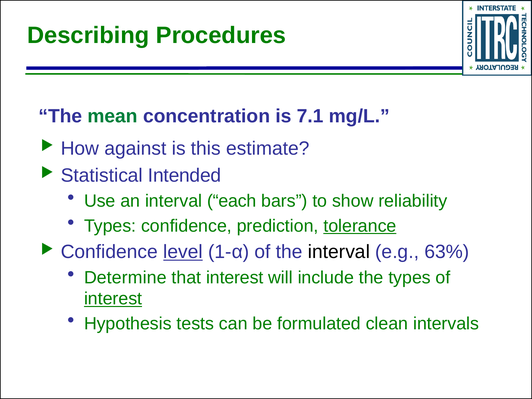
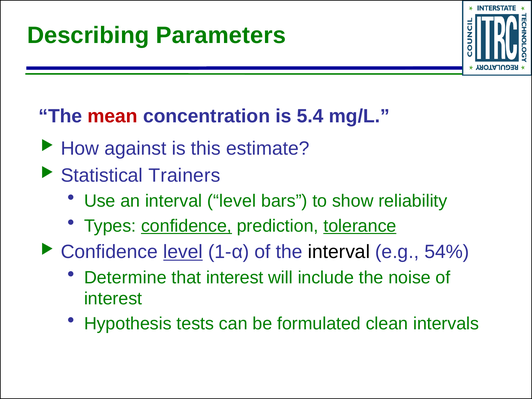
Procedures: Procedures -> Parameters (221, 35)
mean colour: green -> red (113, 116)
7.1: 7.1 -> 5.4 (310, 116)
Intended: Intended -> Trainers (184, 175)
interval each: each -> level (232, 201)
confidence underline: none -> present (186, 226)
63%: 63% -> 54% (447, 252)
the types: types -> noise (410, 278)
interest underline: present -> none (113, 299)
